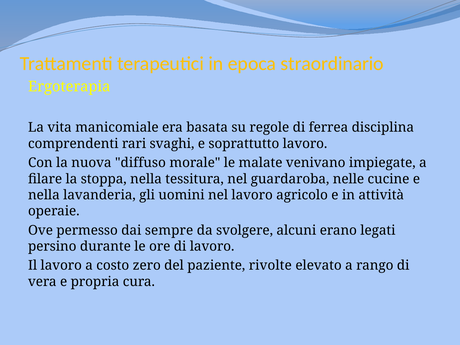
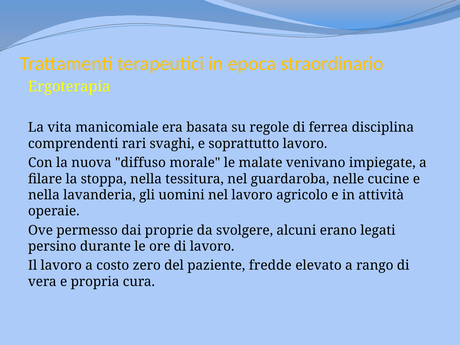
sempre: sempre -> proprie (169, 230)
rivolte: rivolte -> fredde (270, 266)
